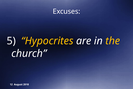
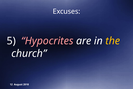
Hypocrites colour: yellow -> pink (47, 41)
